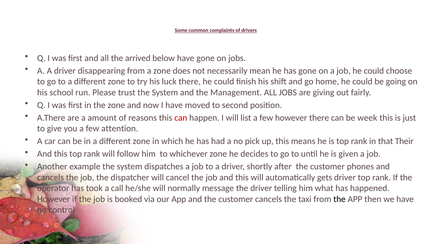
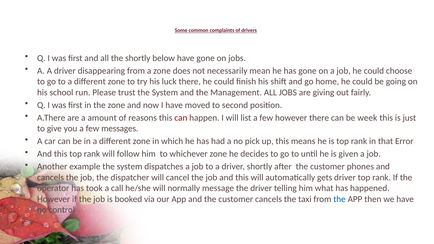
the arrived: arrived -> shortly (138, 58)
attention: attention -> messages (120, 129)
Their: Their -> Error (404, 141)
the colour: black -> blue (340, 199)
